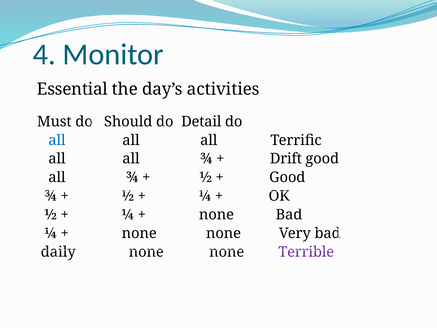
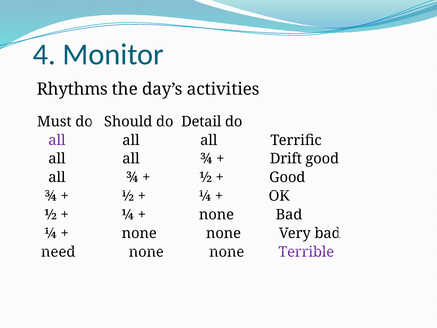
Essential: Essential -> Rhythms (72, 89)
all colour: blue -> purple (57, 140)
daily: daily -> need (58, 252)
